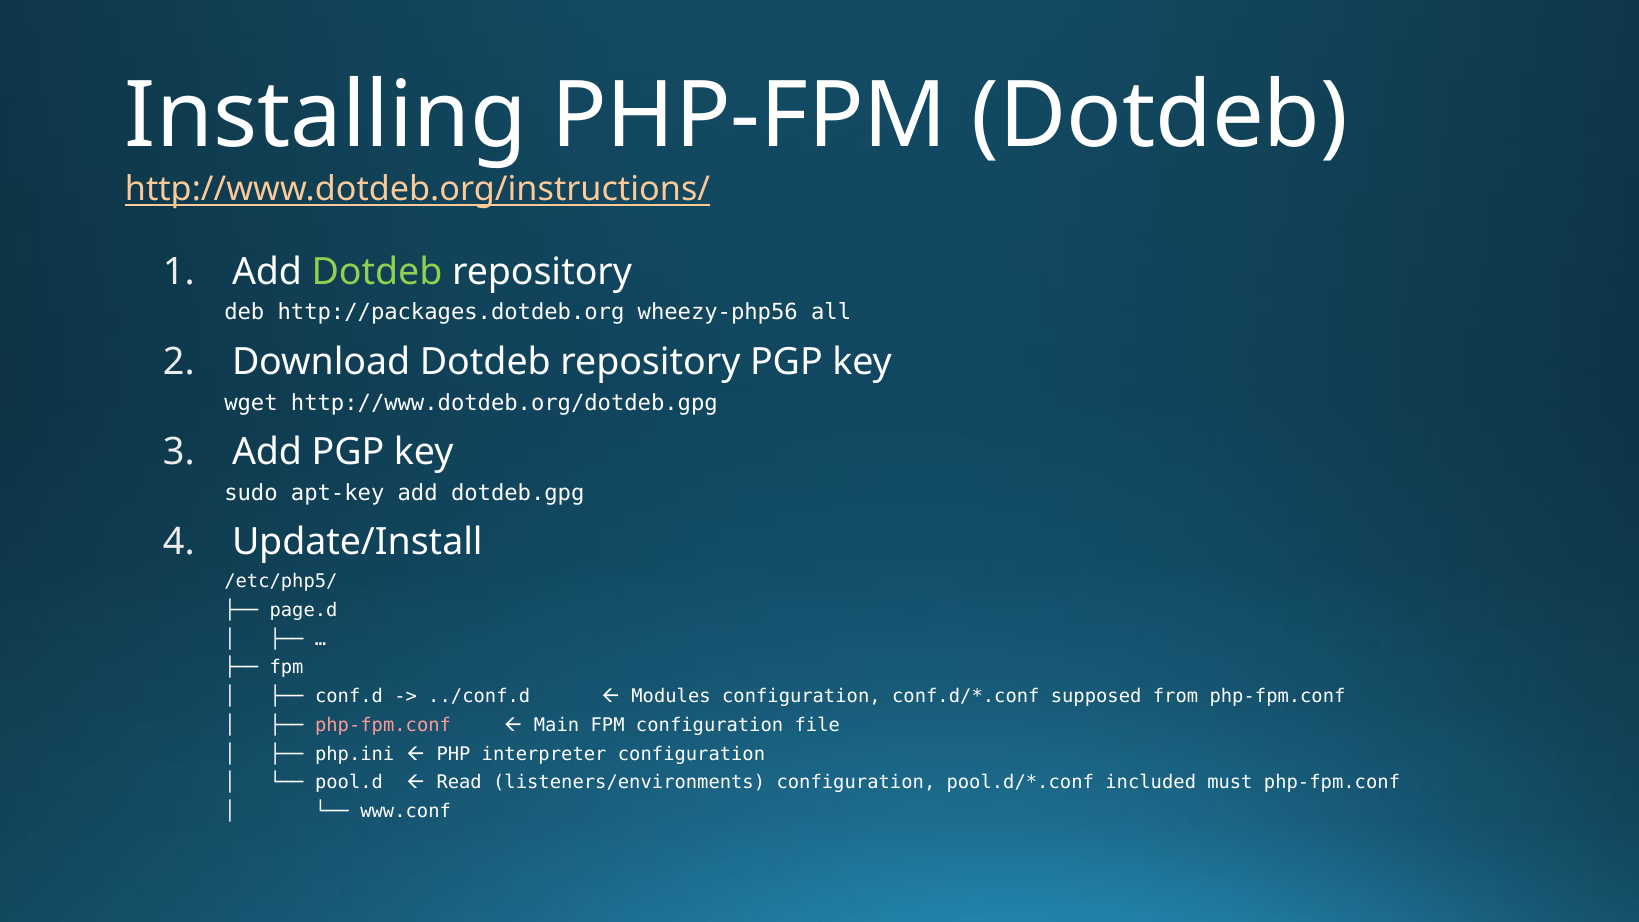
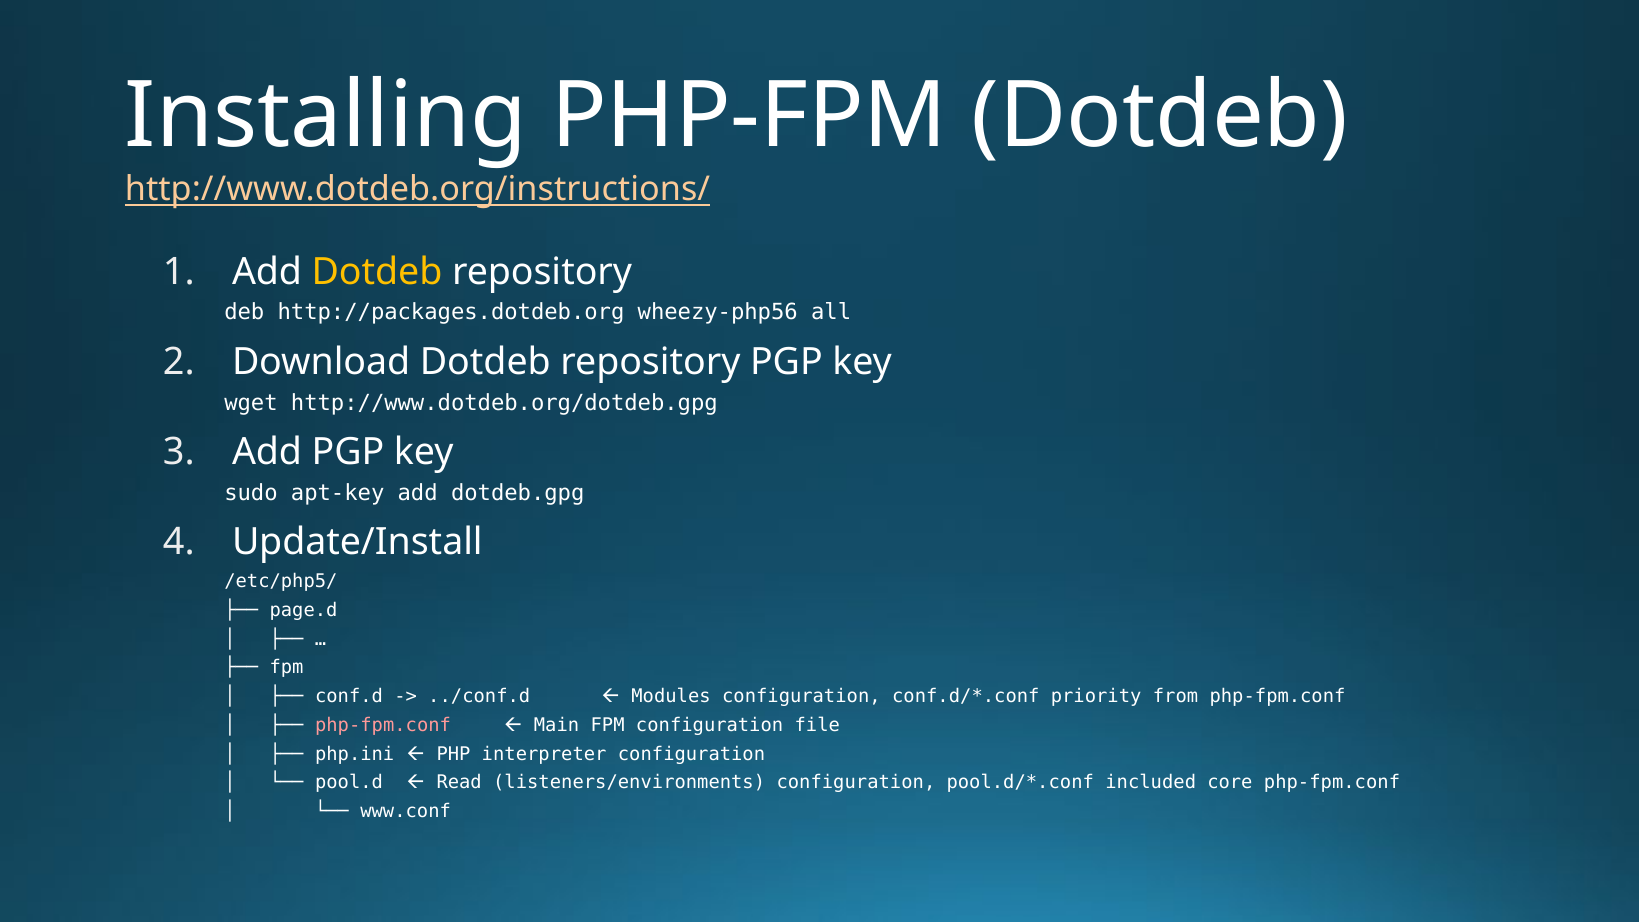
Dotdeb colour: light green -> yellow (377, 272)
supposed: supposed -> priority (1096, 696)
must: must -> core (1230, 783)
